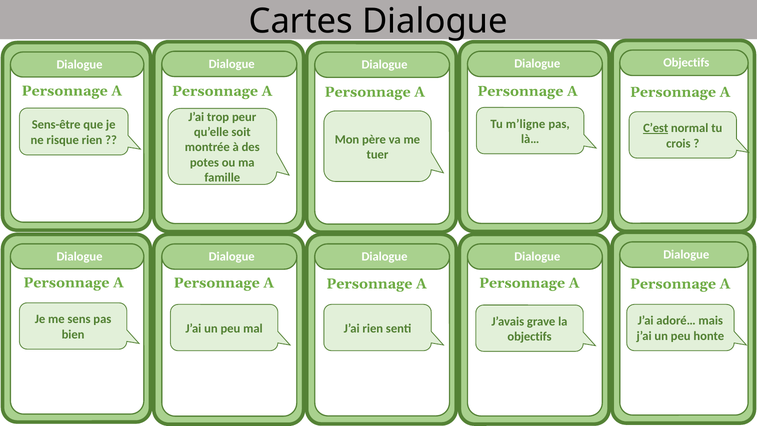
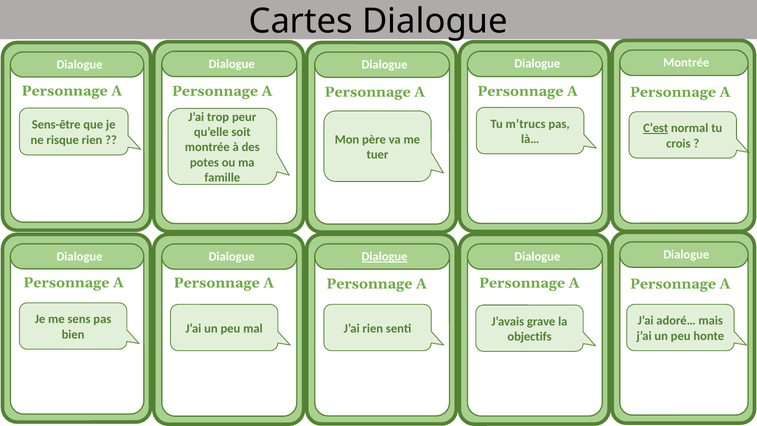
Objectifs: Objectifs -> Montrée (686, 63)
m’ligne: m’ligne -> m’trucs (526, 124)
Dialogue underline: none -> present (385, 256)
